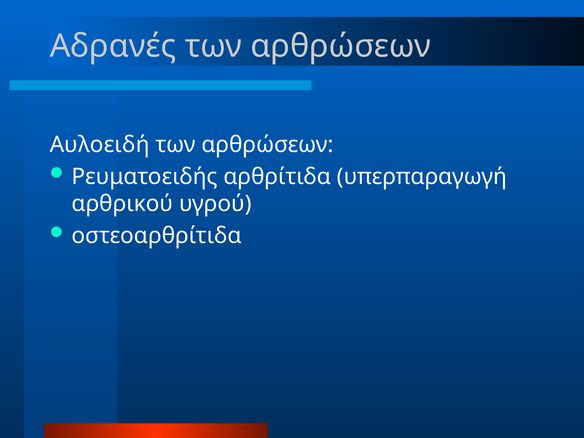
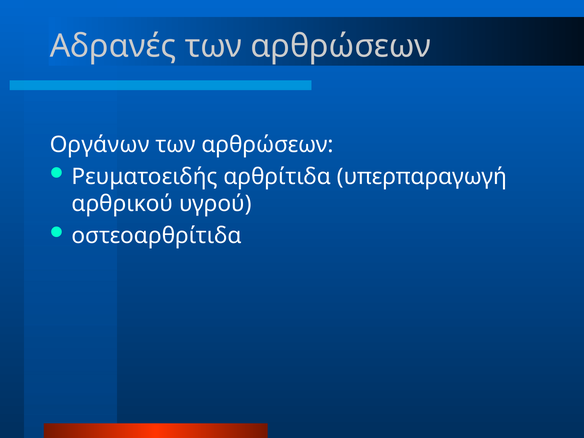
Αυλοειδή: Αυλοειδή -> Οργάνων (100, 145)
